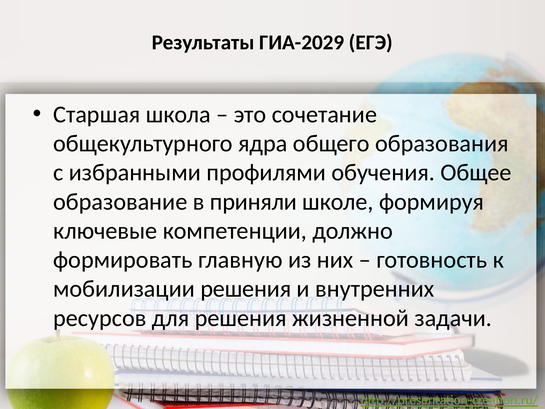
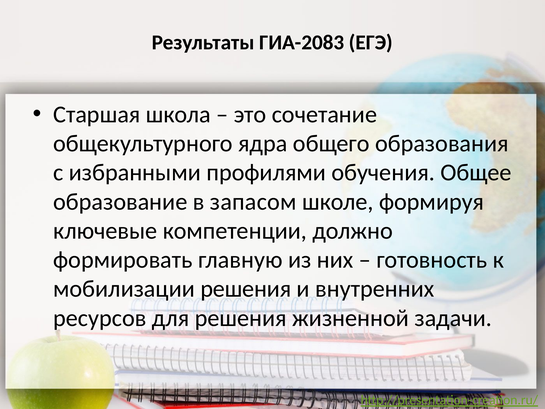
ГИА-2029: ГИА-2029 -> ГИА-2083 (302, 42)
приняли: приняли -> запасом (253, 202)
